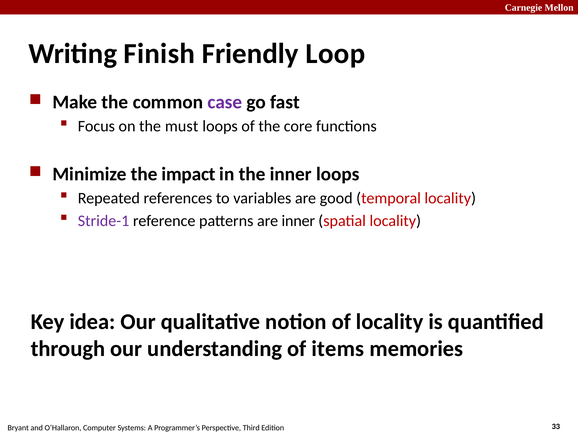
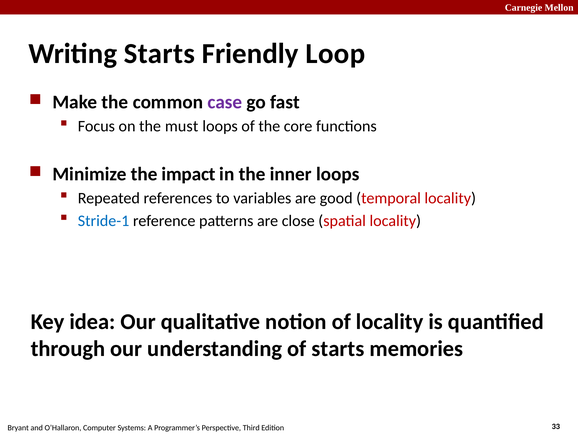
Writing Finish: Finish -> Starts (159, 54)
Stride-1 colour: purple -> blue (104, 221)
are inner: inner -> close (298, 221)
of items: items -> starts (338, 348)
